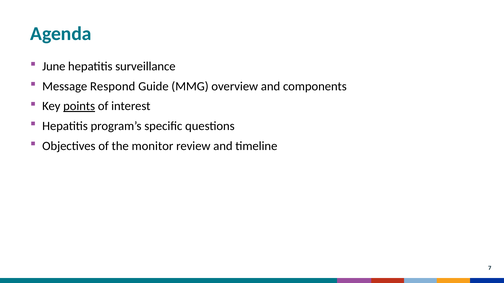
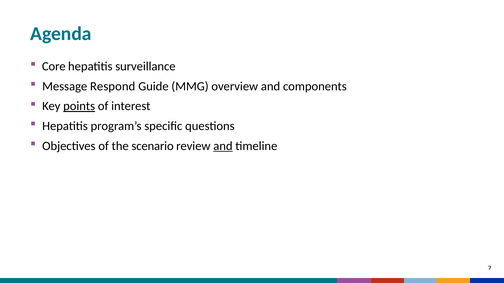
June: June -> Core (54, 66)
monitor: monitor -> scenario (153, 146)
and underline: none -> present (223, 146)
